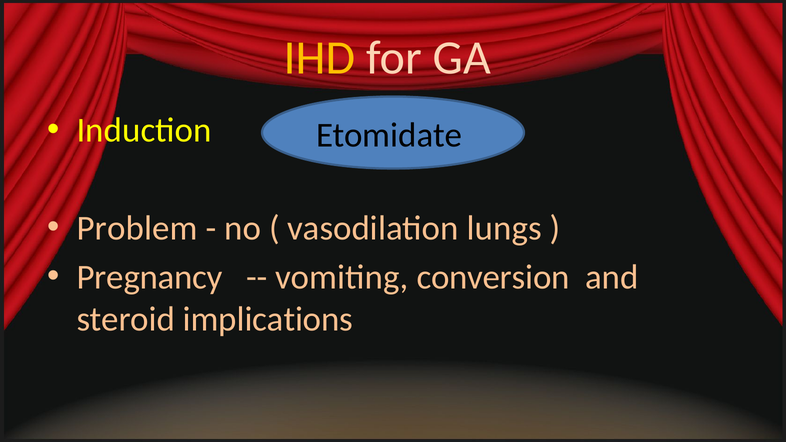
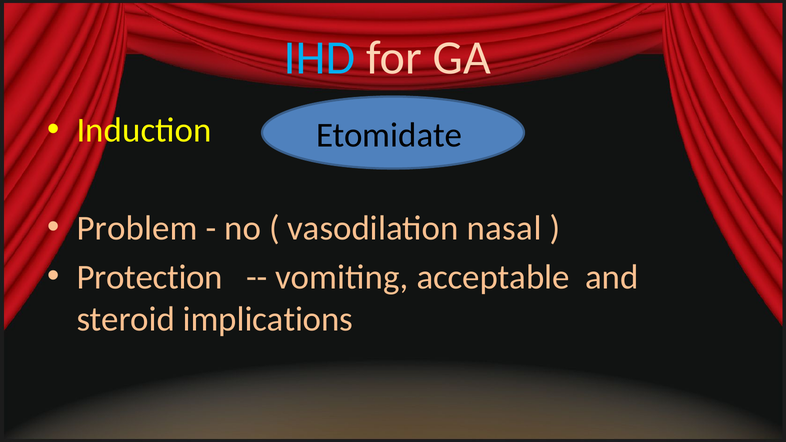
IHD colour: yellow -> light blue (320, 58)
lungs: lungs -> nasal (504, 228)
Pregnancy: Pregnancy -> Protection (150, 277)
conversion: conversion -> acceptable (493, 277)
